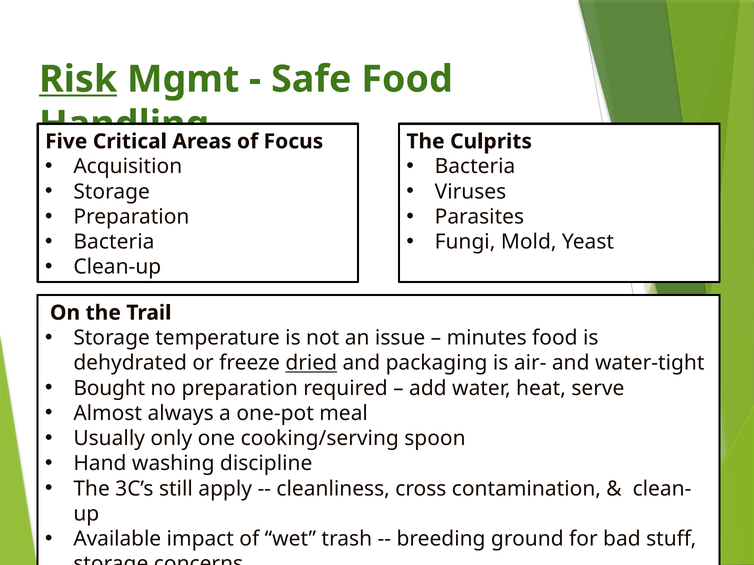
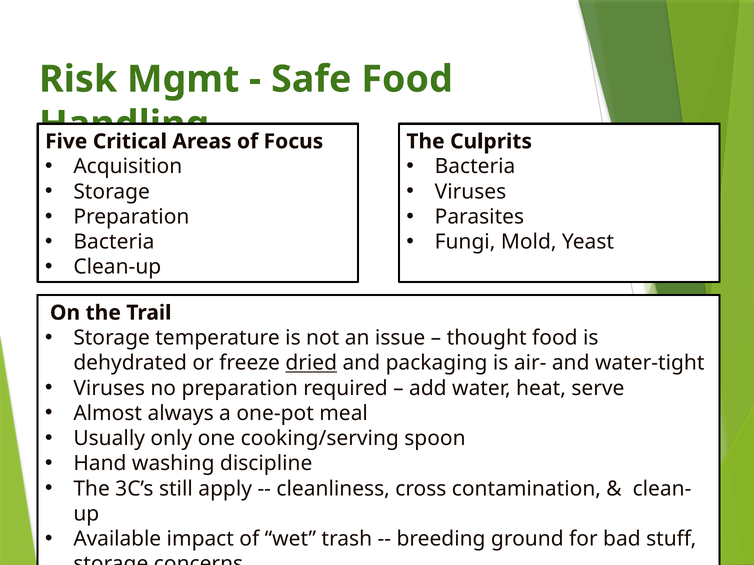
Risk underline: present -> none (78, 79)
minutes: minutes -> thought (487, 338)
Bought: Bought -> Viruses (109, 388)
